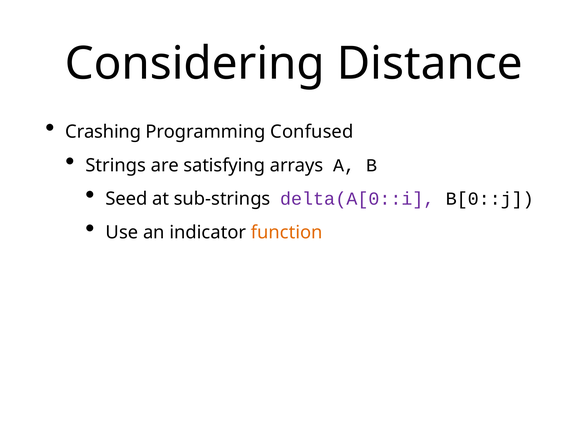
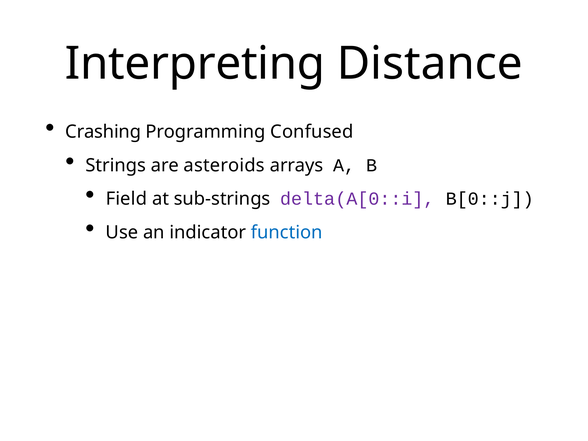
Considering: Considering -> Interpreting (195, 64)
satisfying: satisfying -> asteroids (224, 165)
Seed: Seed -> Field (126, 199)
function colour: orange -> blue (287, 232)
